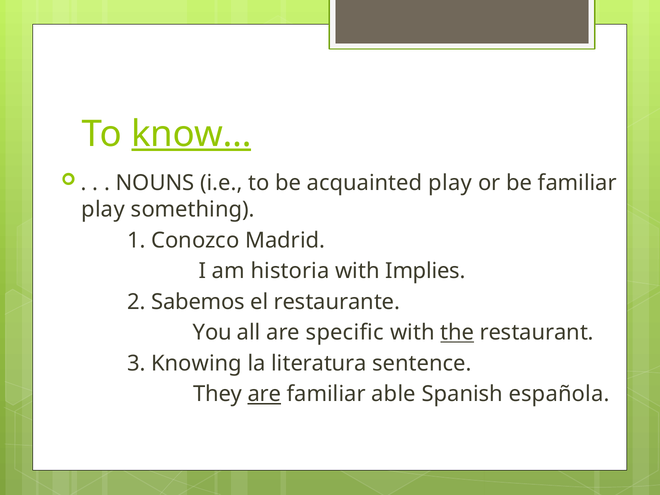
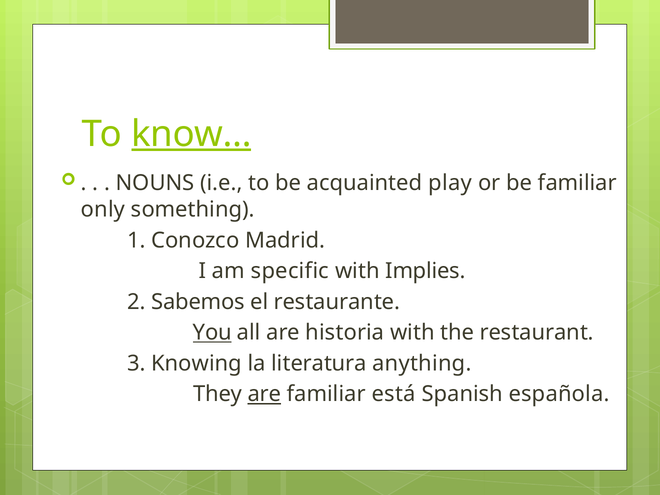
play: play -> only (103, 209)
historia: historia -> specific (290, 271)
You underline: none -> present (212, 333)
specific: specific -> historia (345, 333)
the underline: present -> none (457, 333)
sentence: sentence -> anything (422, 363)
able: able -> está (394, 394)
